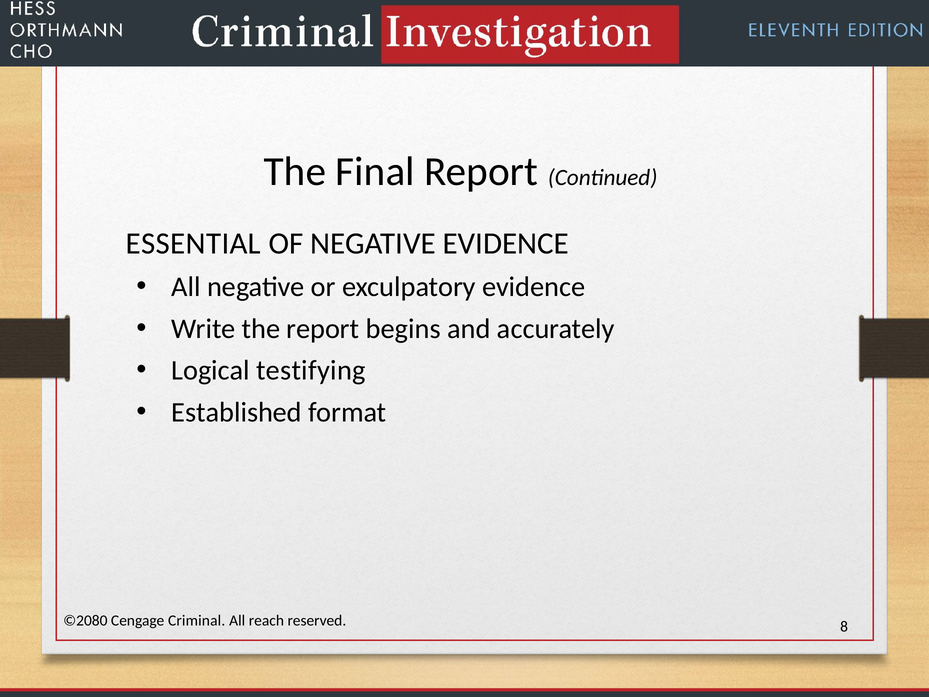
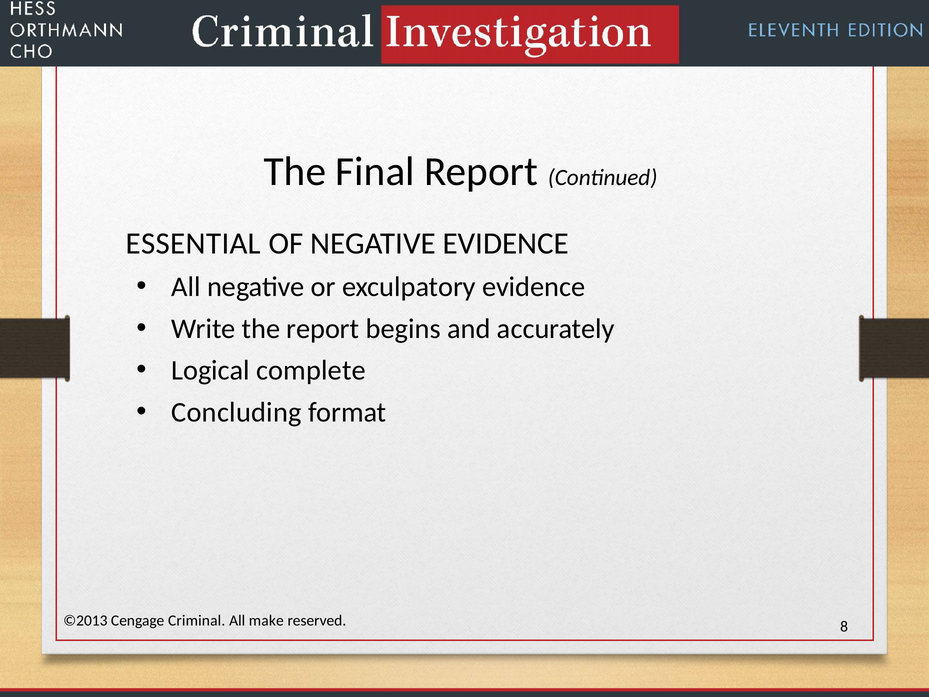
testifying: testifying -> complete (311, 370)
Established: Established -> Concluding (236, 412)
©2080: ©2080 -> ©2013 (85, 621)
reach: reach -> make (266, 621)
